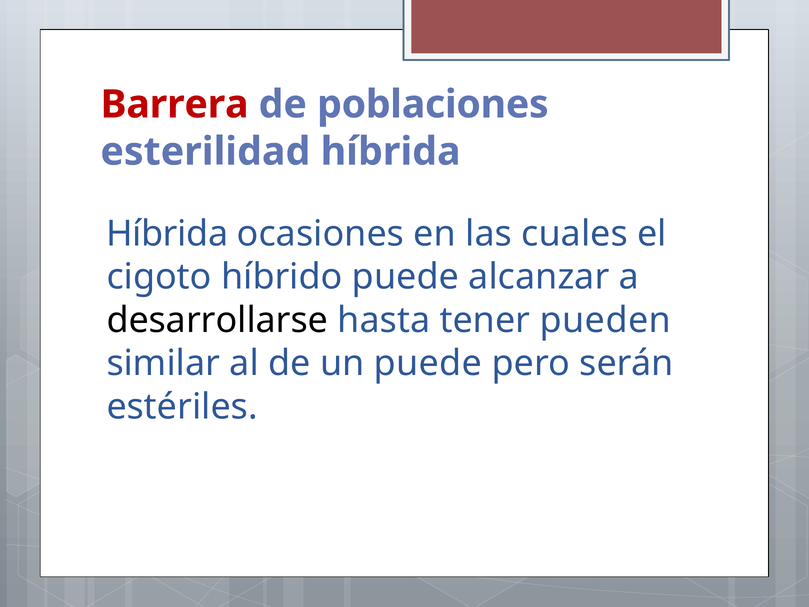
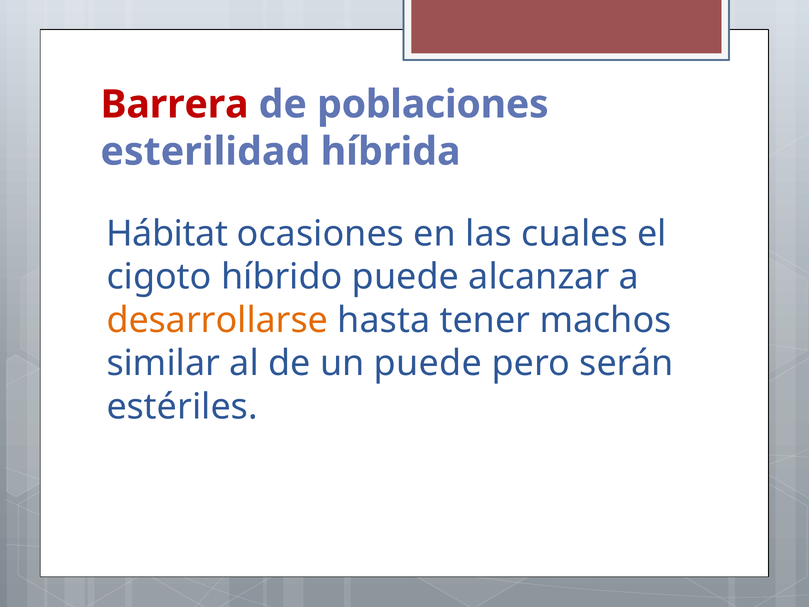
Híbrida: Híbrida -> Hábitat (167, 234)
desarrollarse colour: black -> orange (217, 320)
pueden: pueden -> machos (606, 320)
